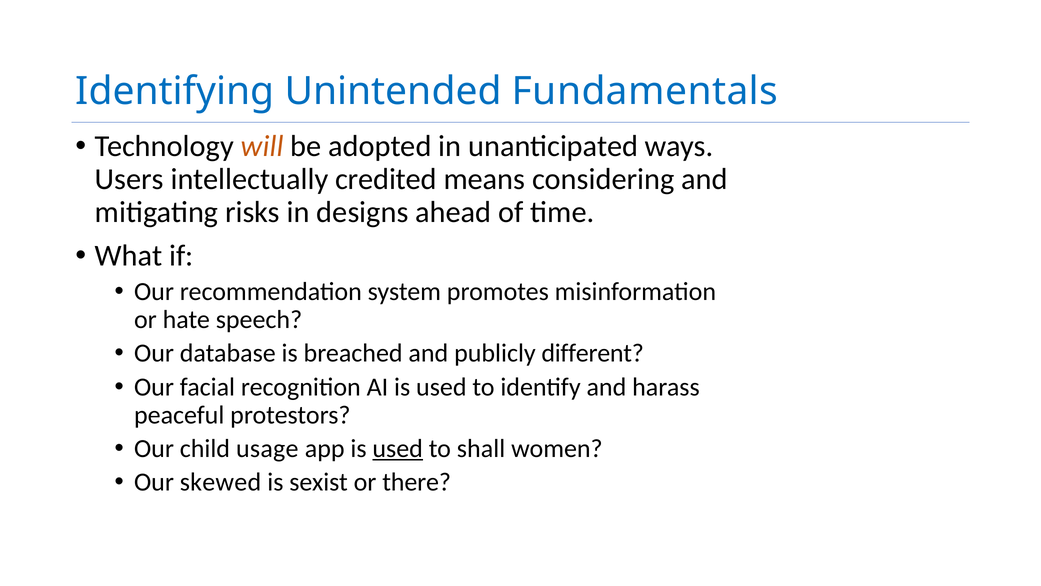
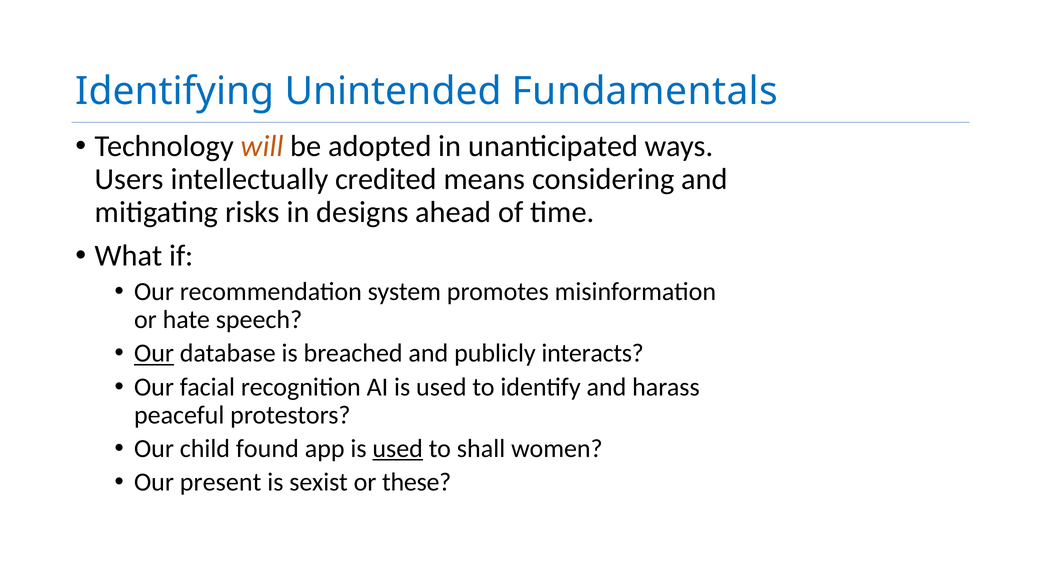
Our underline: none -> present (154, 353)
different: different -> interacts (593, 353)
usage: usage -> found (267, 448)
skewed: skewed -> present (221, 482)
there: there -> these (417, 482)
